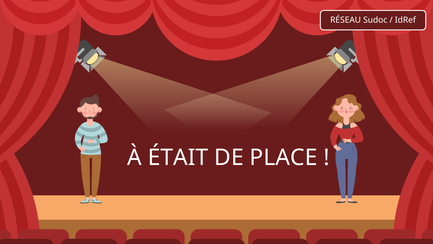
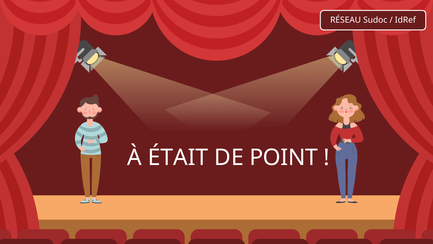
PLACE: PLACE -> POINT (284, 157)
